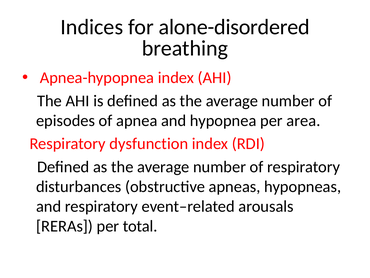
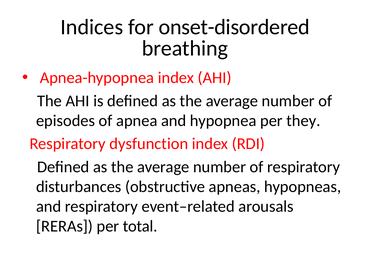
alone-disordered: alone-disordered -> onset-disordered (234, 27)
area: area -> they (303, 120)
